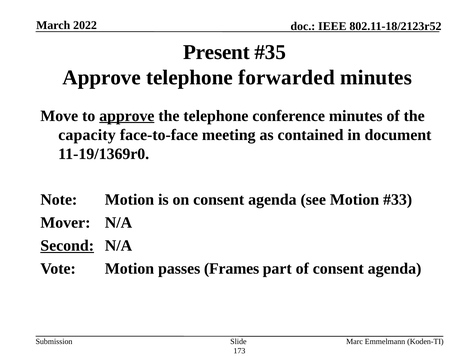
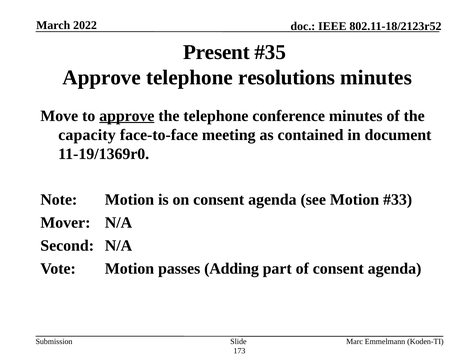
forwarded: forwarded -> resolutions (287, 77)
Second underline: present -> none (67, 246)
Frames: Frames -> Adding (232, 269)
